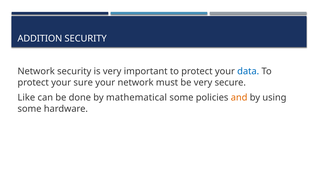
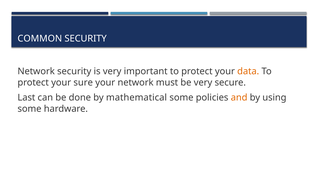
ADDITION: ADDITION -> COMMON (40, 39)
data colour: blue -> orange (248, 71)
Like: Like -> Last (26, 97)
